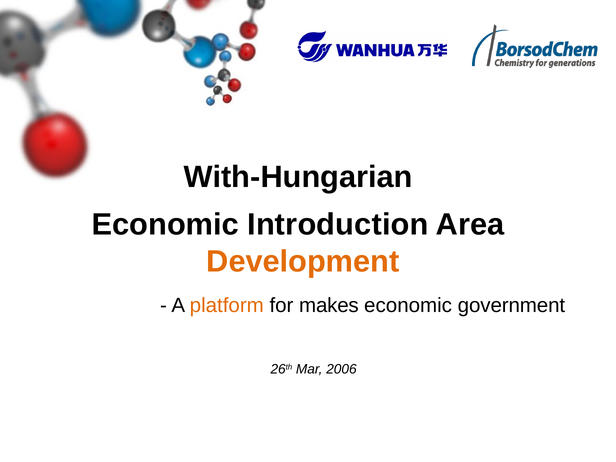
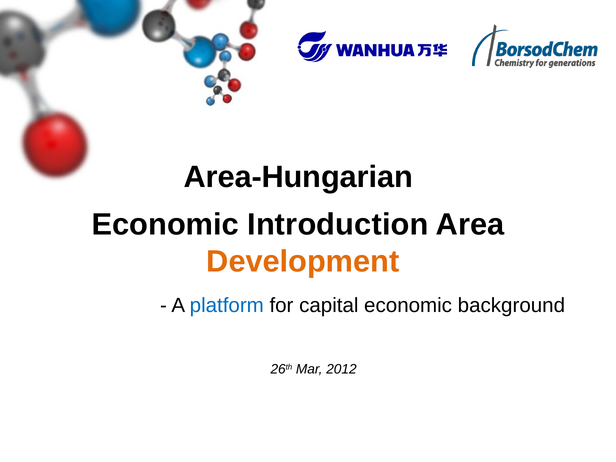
With-Hungarian: With-Hungarian -> Area-Hungarian (298, 177)
platform colour: orange -> blue (227, 306)
makes: makes -> capital (329, 306)
government: government -> background (511, 306)
2006: 2006 -> 2012 (341, 369)
